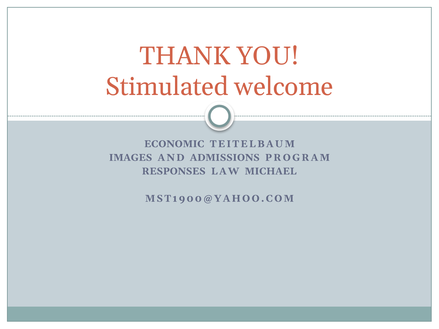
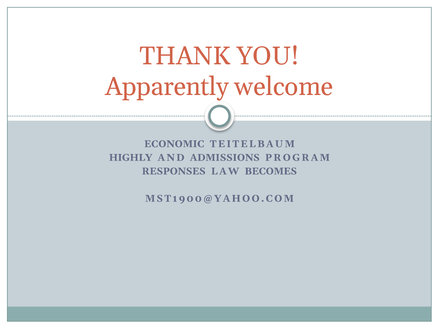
Stimulated: Stimulated -> Apparently (167, 87)
IMAGES: IMAGES -> HIGHLY (131, 158)
MICHAEL: MICHAEL -> BECOMES (271, 171)
